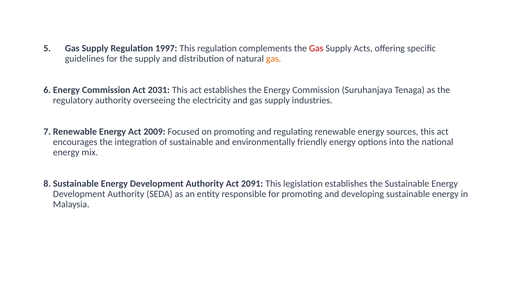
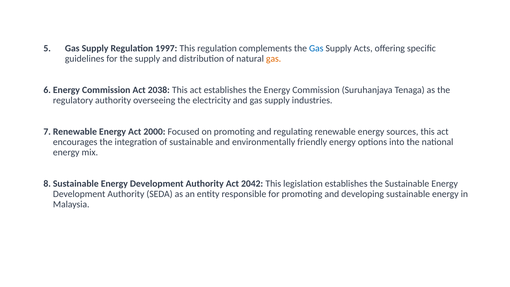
Gas colour: red -> blue (316, 48)
2031: 2031 -> 2038 (159, 90)
2009: 2009 -> 2000 (154, 132)
2091: 2091 -> 2042 (252, 184)
